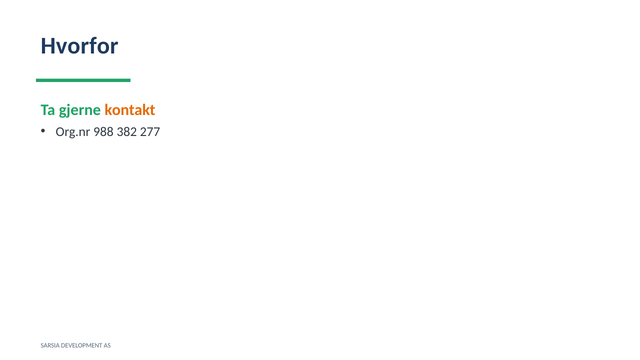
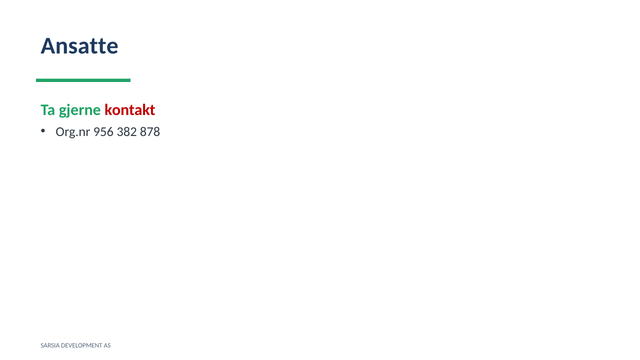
Hvorfor: Hvorfor -> Ansatte (80, 46)
kontakt colour: orange -> red (130, 110)
988: 988 -> 956 (103, 132)
277: 277 -> 878 (150, 132)
